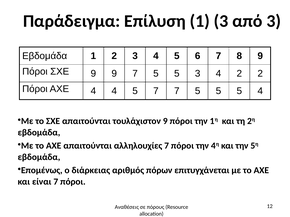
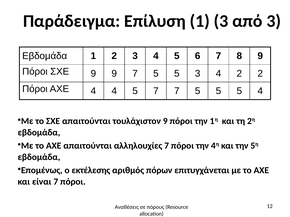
διάρκειας: διάρκειας -> εκτέλεσης (91, 171)
